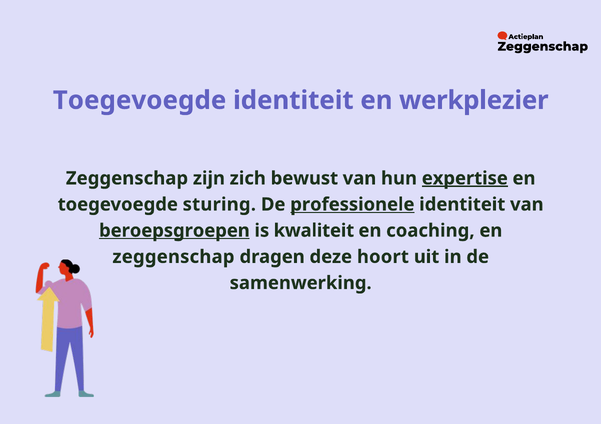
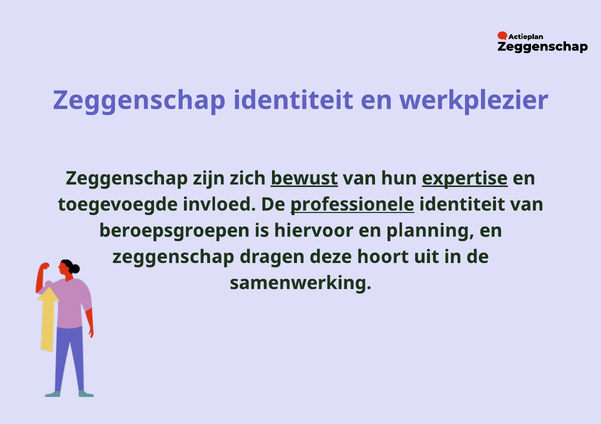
Toegevoegde: Toegevoegde -> Zeggenschap (139, 100)
bewust underline: none -> present (304, 178)
sturing: sturing -> invloed (219, 204)
beroepsgroepen underline: present -> none (174, 230)
kwaliteit: kwaliteit -> hiervoor (314, 230)
coaching: coaching -> planning (430, 230)
